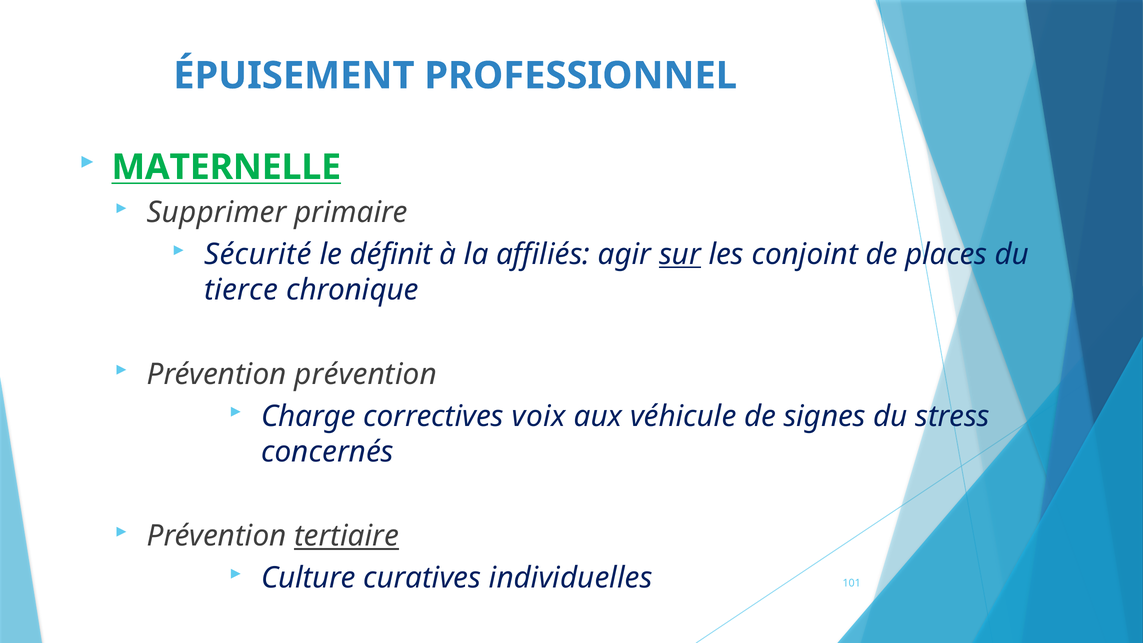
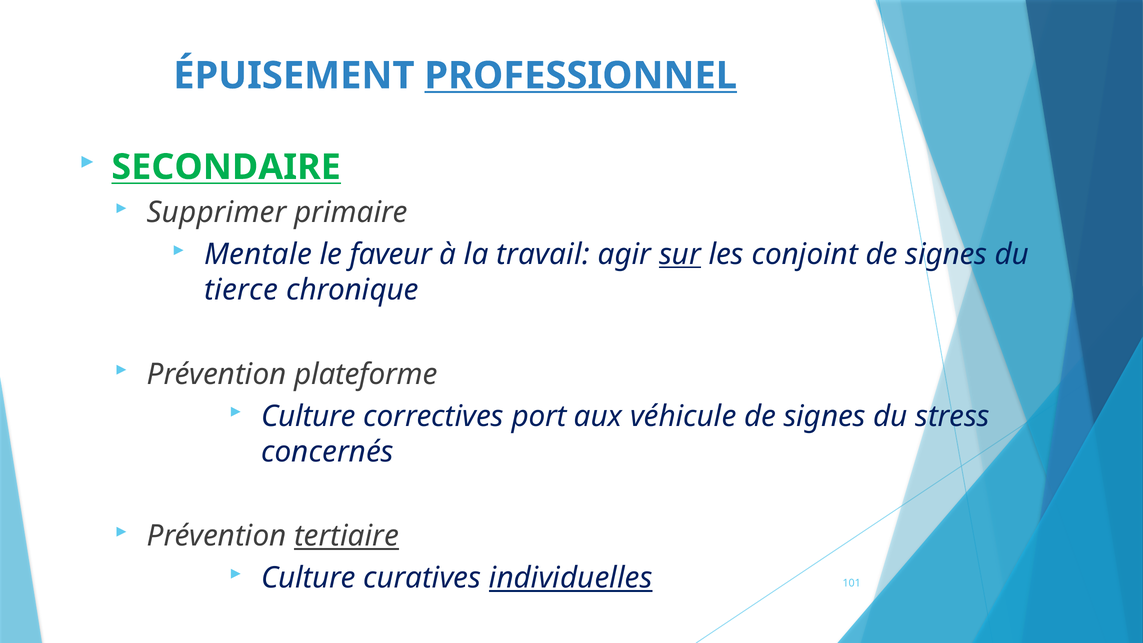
PROFESSIONNEL underline: none -> present (581, 76)
MATERNELLE: MATERNELLE -> SECONDAIRE (226, 167)
Sécurité: Sécurité -> Mentale (258, 254)
définit: définit -> faveur (391, 254)
affiliés: affiliés -> travail (543, 254)
places: places -> signes (946, 254)
Prévention prévention: prévention -> plateforme (366, 374)
Charge: Charge -> Culture (308, 416)
voix: voix -> port (539, 416)
individuelles underline: none -> present (571, 578)
